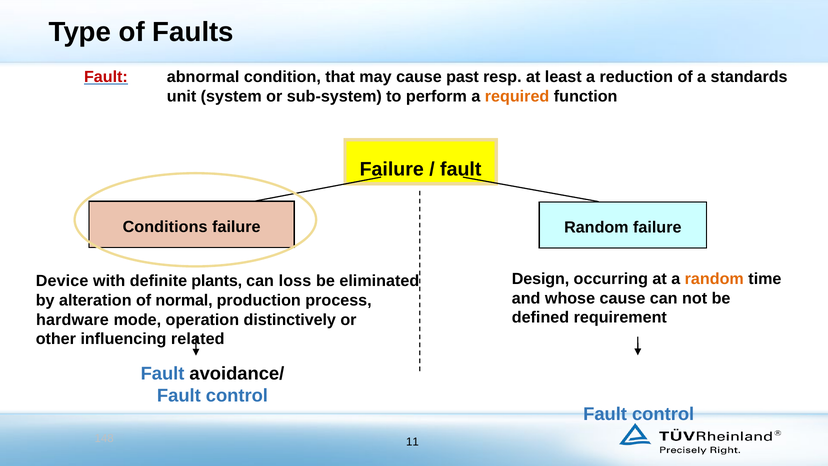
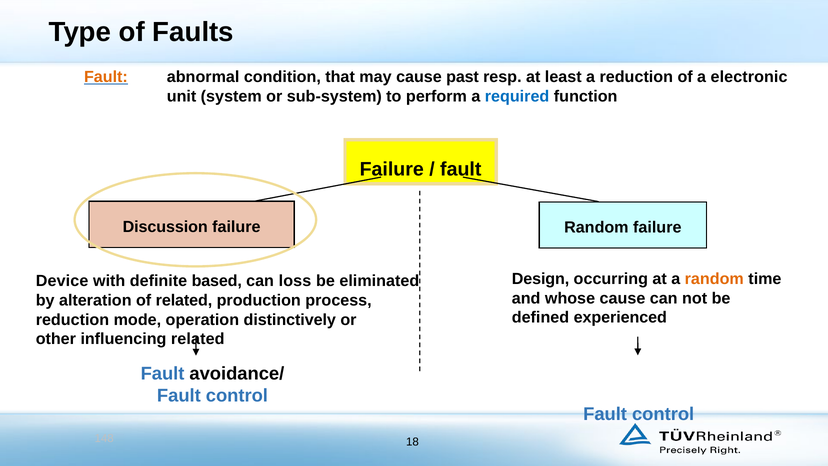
Fault colour: red -> orange (106, 77)
standards: standards -> electronic (749, 77)
required colour: orange -> blue (517, 96)
Conditions: Conditions -> Discussion (165, 227)
plants: plants -> based (217, 281)
of normal: normal -> related (184, 300)
requirement: requirement -> experienced (620, 317)
hardware: hardware -> reduction (72, 320)
11: 11 -> 18 (412, 442)
